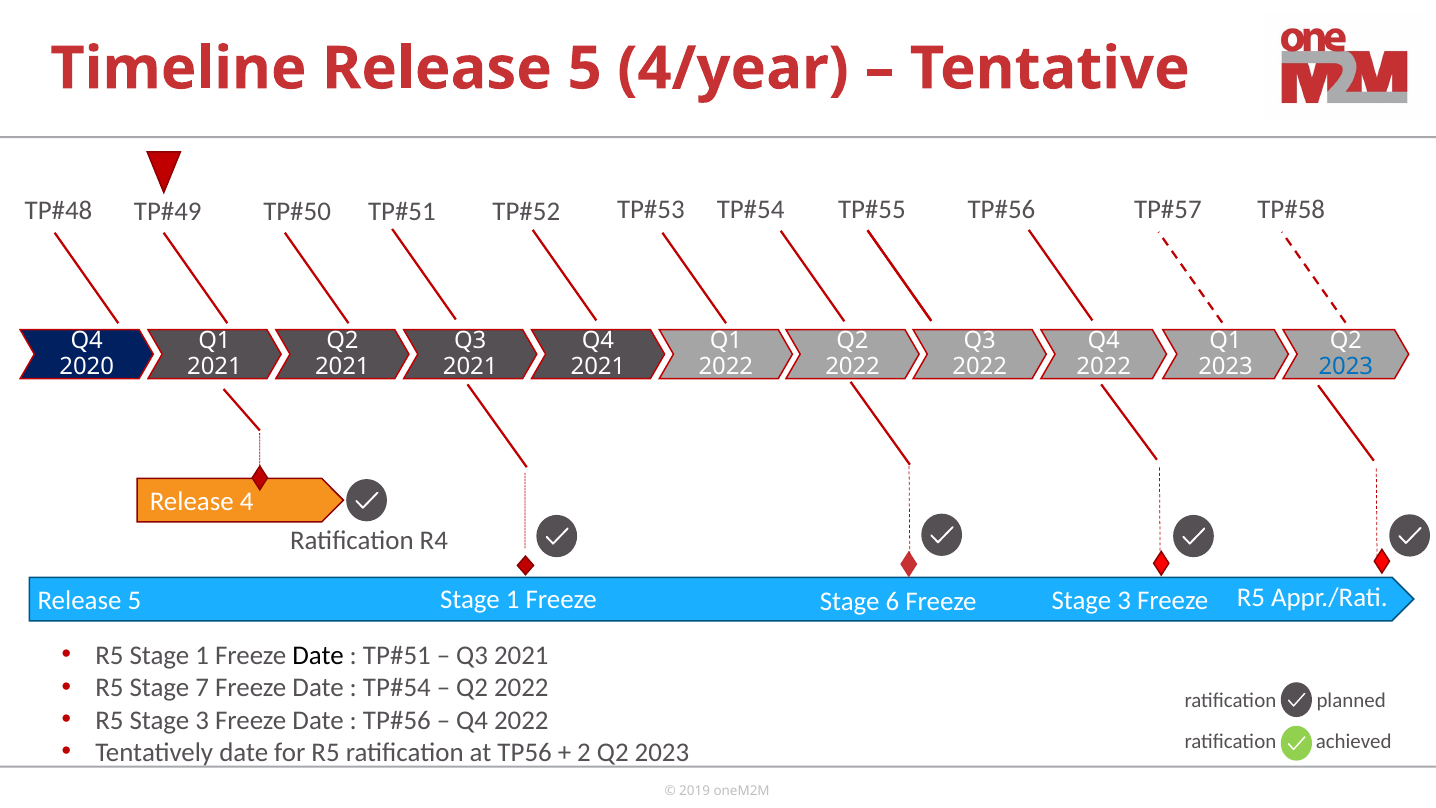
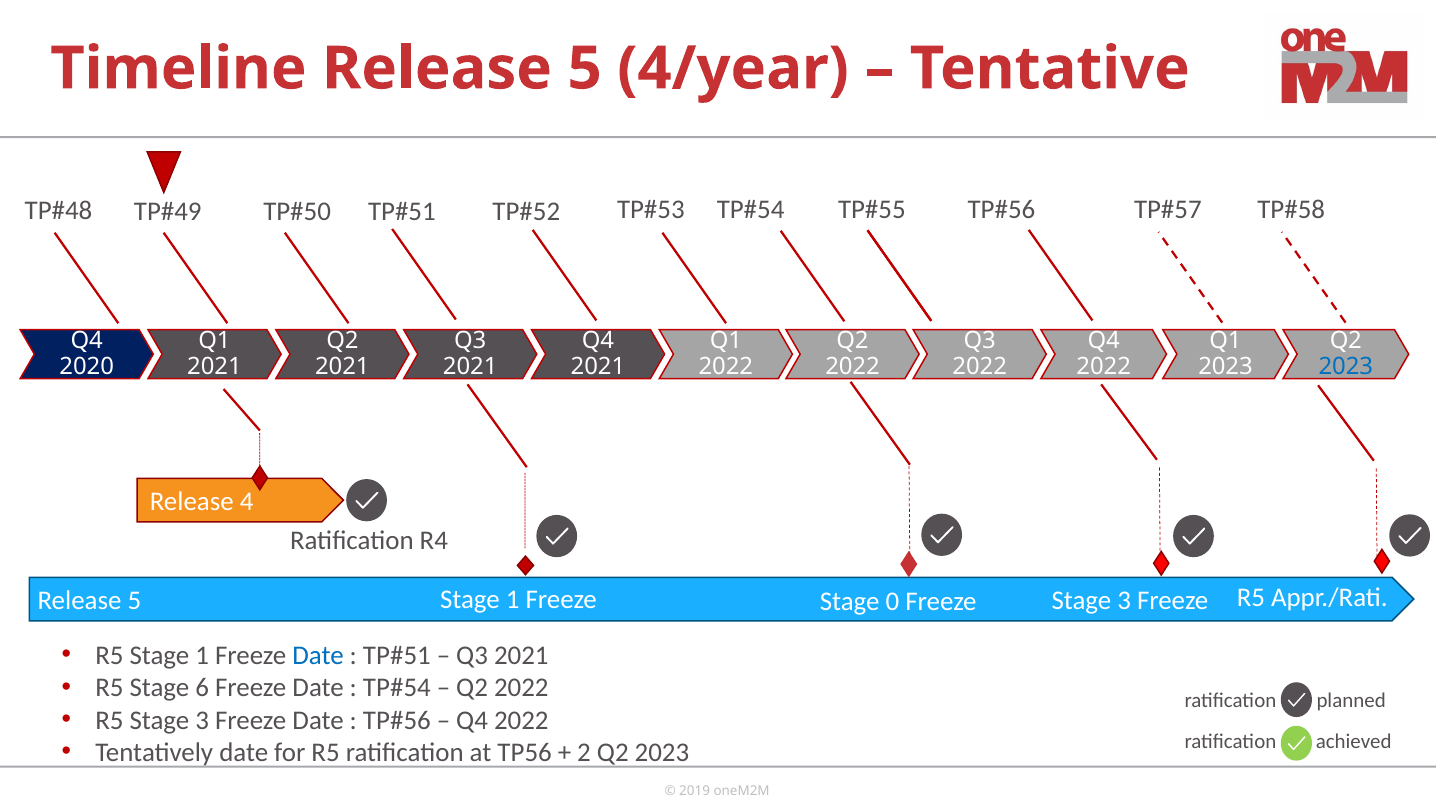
6: 6 -> 0 (892, 602)
Date colour: black -> blue (318, 655)
7: 7 -> 6 (202, 688)
